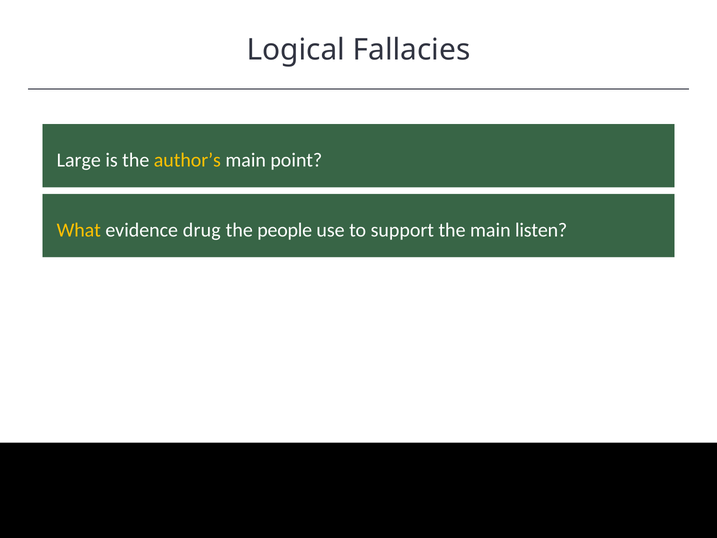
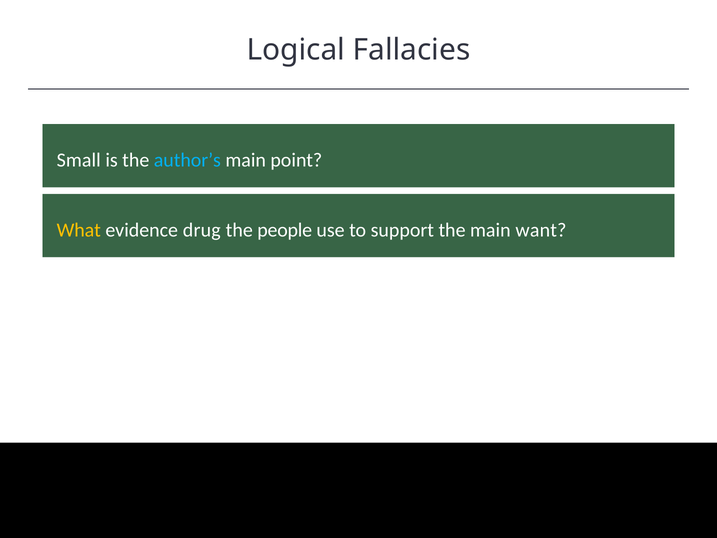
Large: Large -> Small (79, 160)
author’s colour: yellow -> light blue (187, 160)
listen: listen -> want (541, 230)
